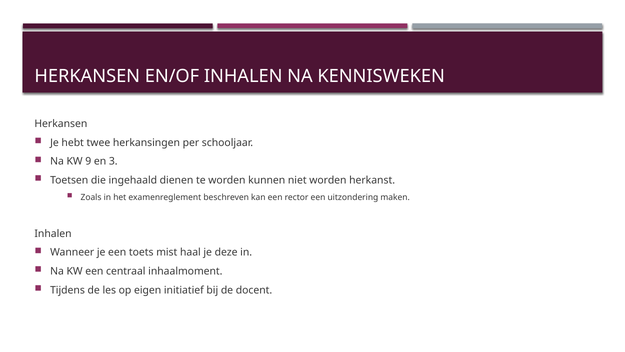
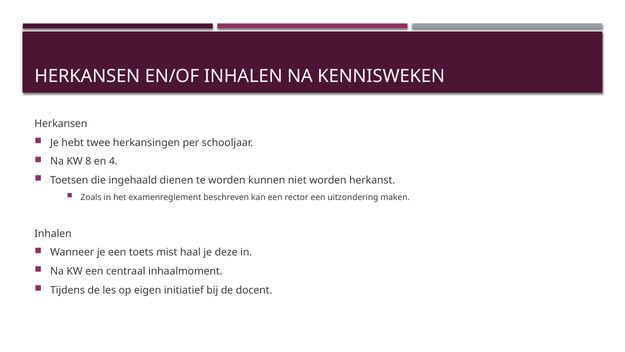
9: 9 -> 8 (88, 161)
3: 3 -> 4 (113, 161)
